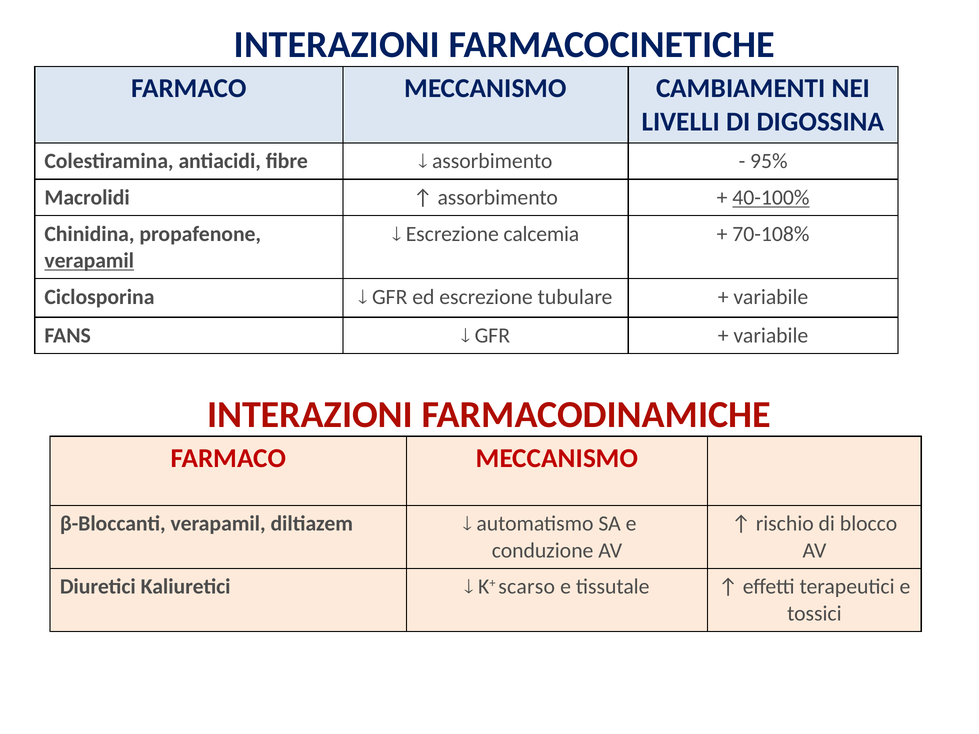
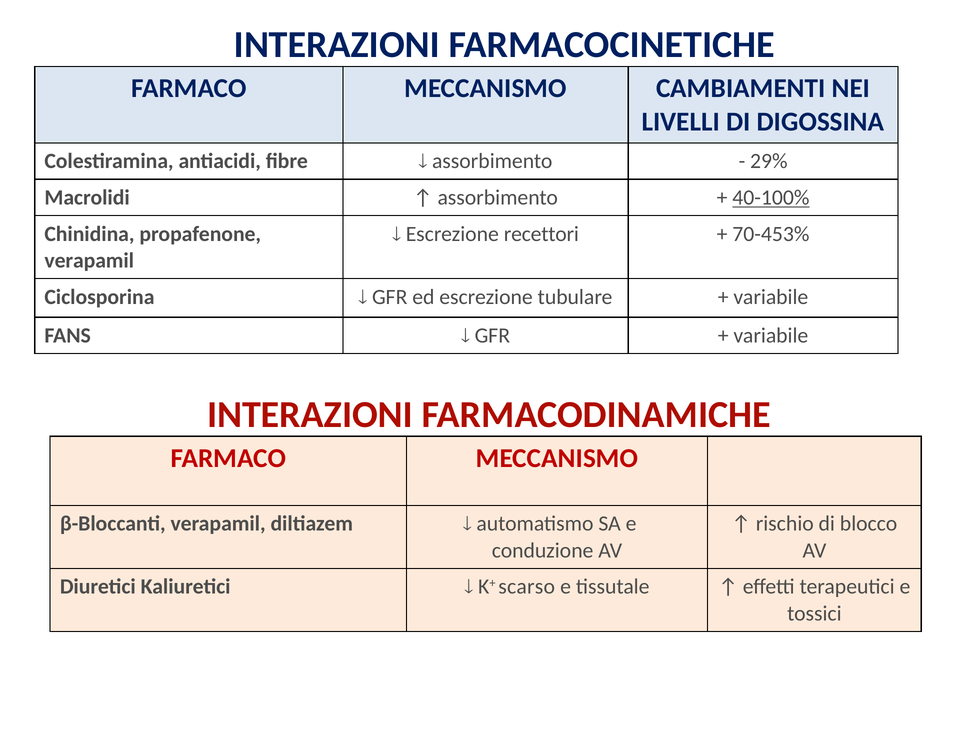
95%: 95% -> 29% (769, 161)
calcemia: calcemia -> recettori (541, 234)
70-108%: 70-108% -> 70-453% (771, 234)
verapamil underline: present -> none (89, 261)
